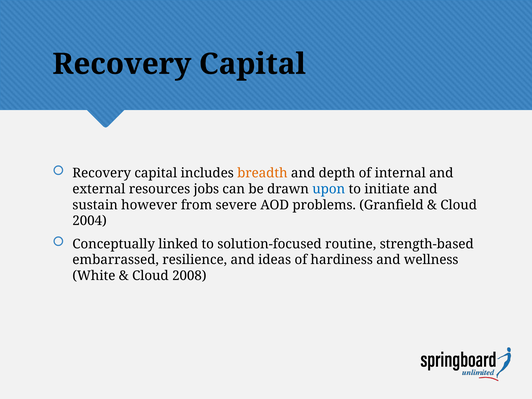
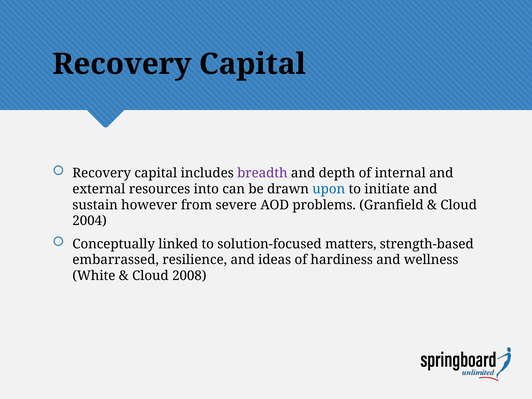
breadth colour: orange -> purple (262, 173)
jobs: jobs -> into (206, 189)
routine: routine -> matters (351, 244)
